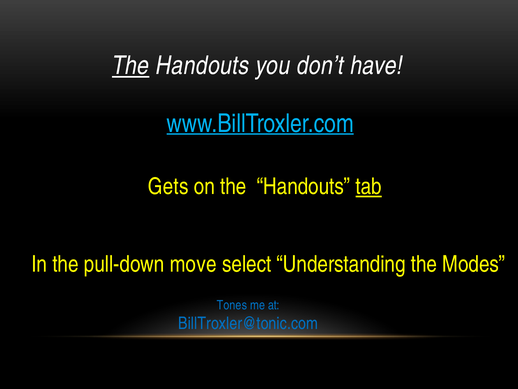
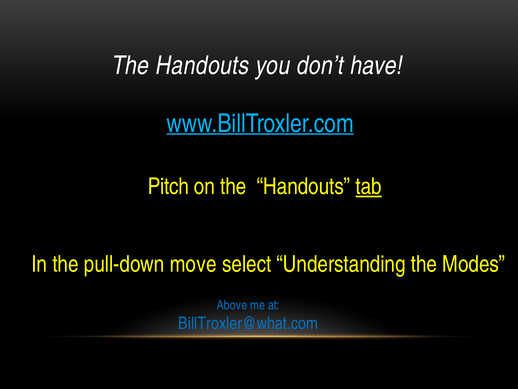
The underline: present -> none (131, 66)
Gets: Gets -> Pitch (168, 186)
Tones: Tones -> Above (232, 305)
BillTroxler@tonic.com: BillTroxler@tonic.com -> BillTroxler@what.com (248, 323)
